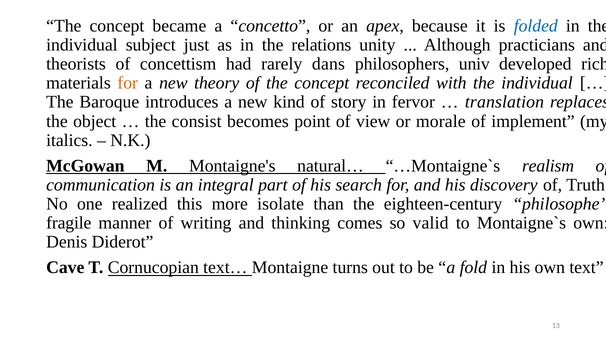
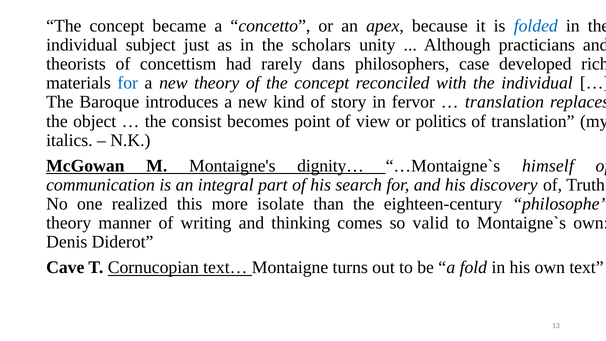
relations: relations -> scholars (321, 45)
univ: univ -> case (474, 64)
for colour: orange -> blue (128, 83)
morale: morale -> politics (441, 121)
of implement: implement -> translation (533, 121)
natural…: natural… -> dignity… (331, 166)
realism: realism -> himself (548, 166)
fragile: fragile -> theory (69, 223)
